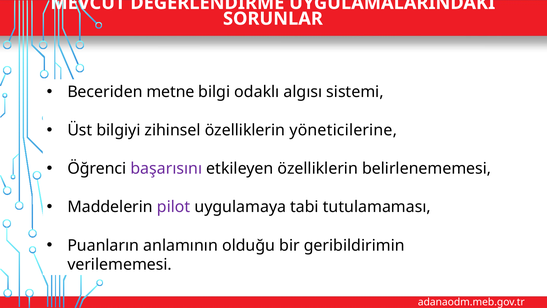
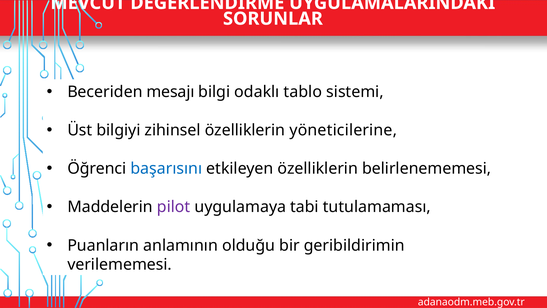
metne: metne -> mesajı (171, 92)
algısı: algısı -> tablo (303, 92)
başarısını colour: purple -> blue (166, 169)
